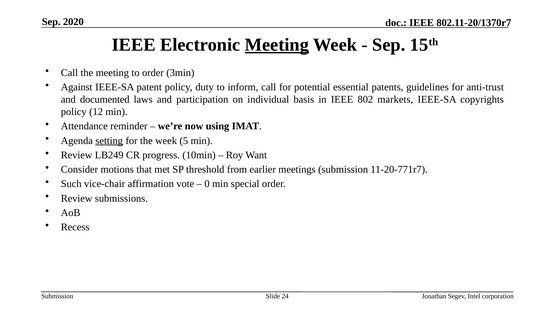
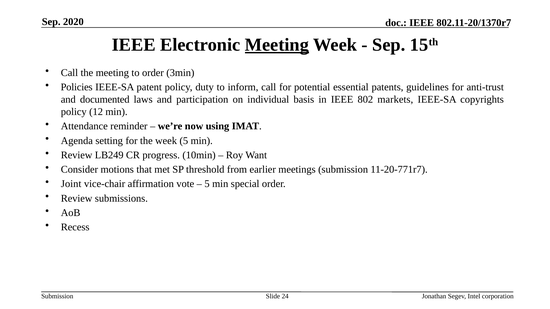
Against: Against -> Policies (77, 87)
setting underline: present -> none (109, 141)
Such: Such -> Joint (71, 184)
0: 0 -> 5 (207, 184)
